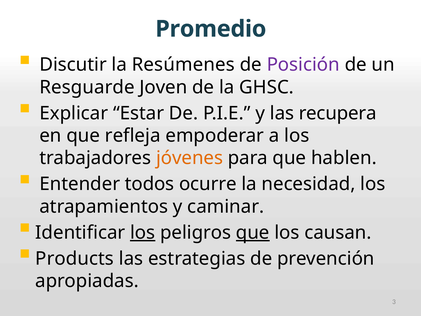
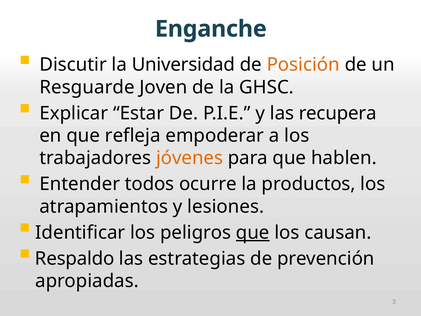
Promedio: Promedio -> Enganche (211, 29)
Resúmenes: Resúmenes -> Universidad (183, 65)
Posición colour: purple -> orange (303, 65)
necesidad: necesidad -> productos (309, 184)
caminar: caminar -> lesiones (226, 206)
los underline: present -> none (143, 232)
Products: Products -> Respaldo (75, 258)
